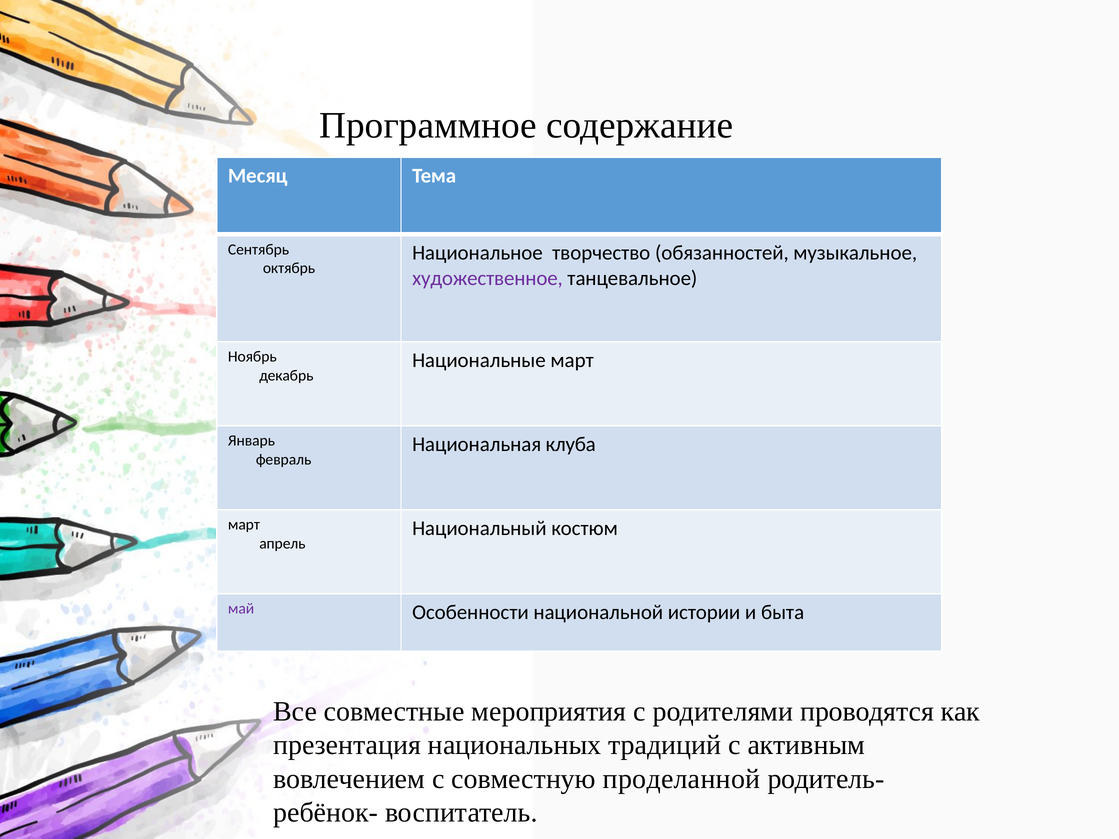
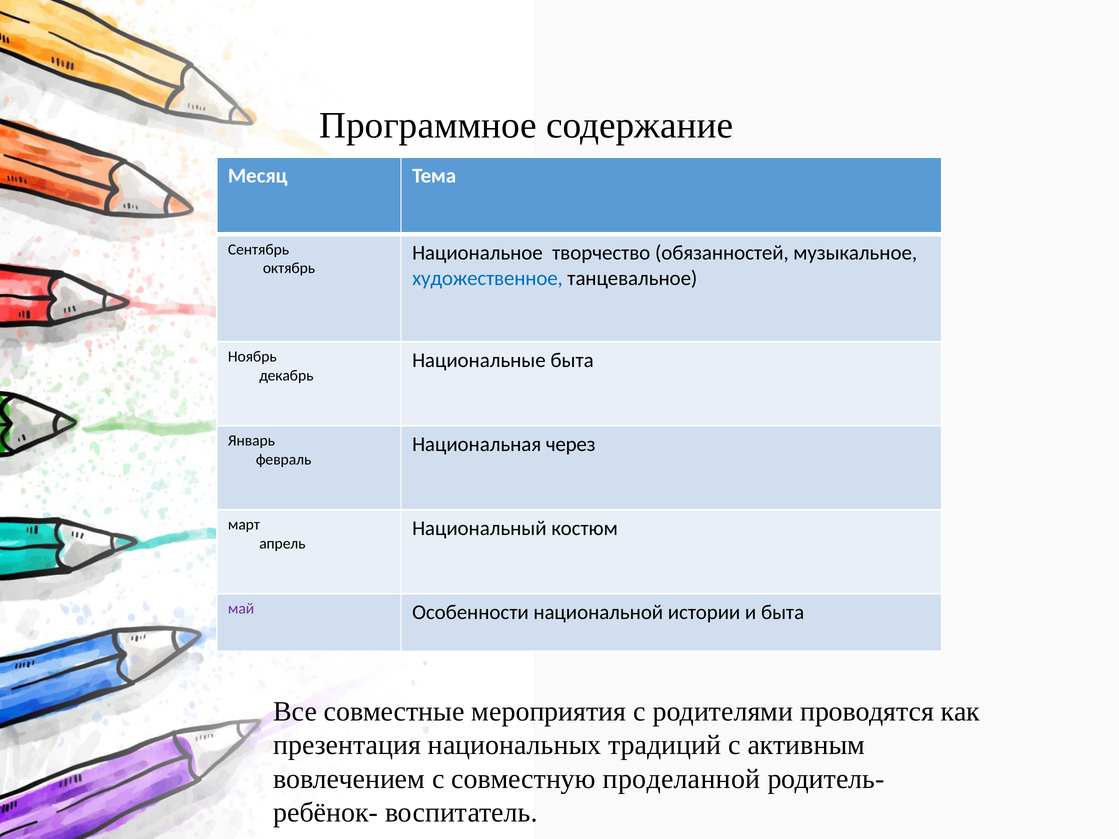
художественное colour: purple -> blue (487, 279)
Национальные март: март -> быта (572, 360)
клуба: клуба -> через (571, 444)
